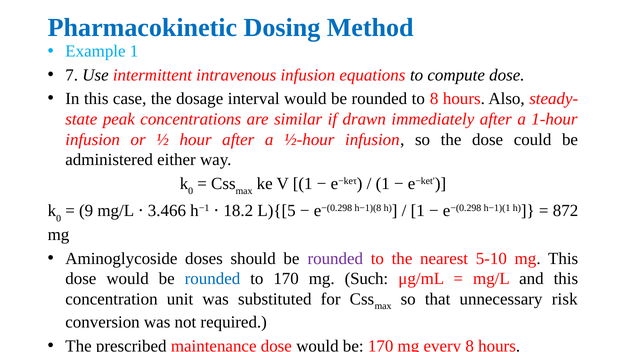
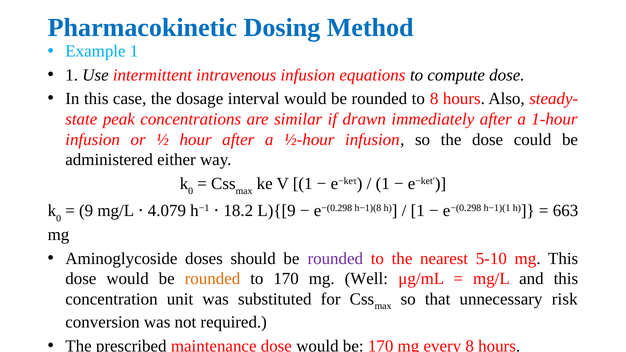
7: 7 -> 1 (72, 75)
3.466: 3.466 -> 4.079 (167, 211)
L){[5: L){[5 -> L){[9 (277, 211)
872: 872 -> 663 (566, 211)
rounded colour: blue -> orange (212, 279)
Such: Such -> Well (366, 279)
